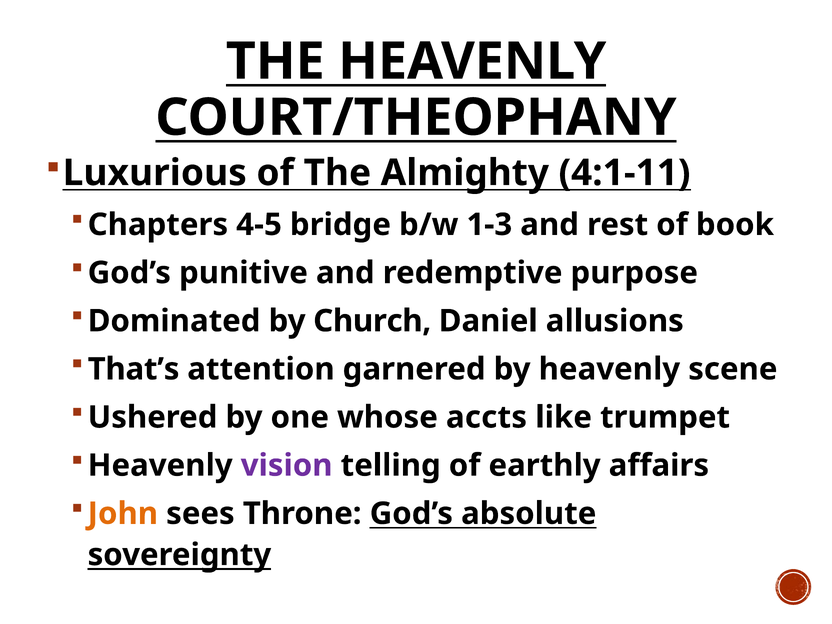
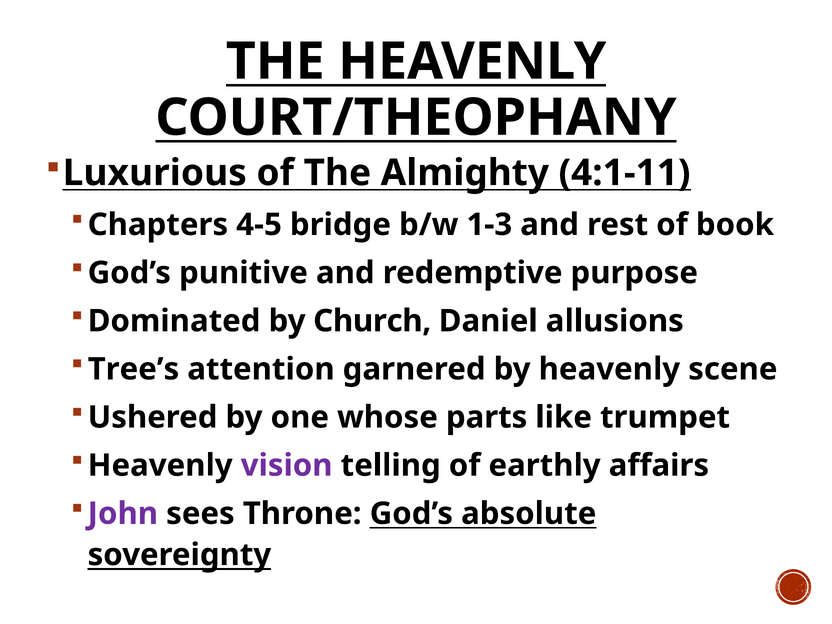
That’s: That’s -> Tree’s (133, 369)
accts: accts -> parts (487, 417)
John colour: orange -> purple (123, 514)
